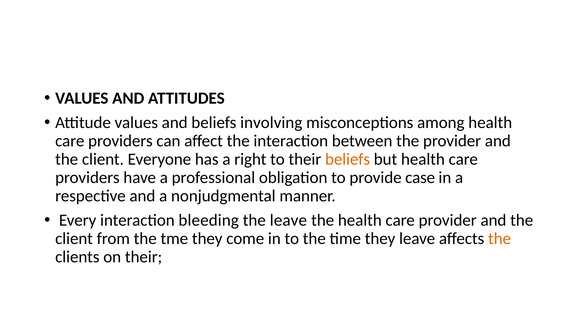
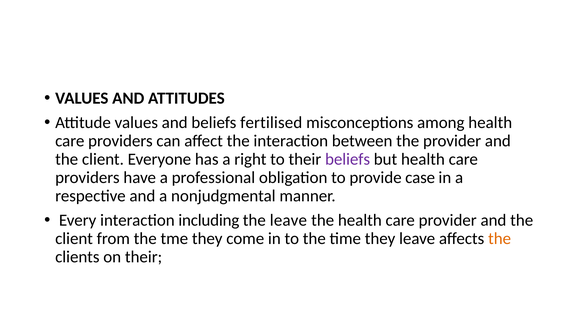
involving: involving -> fertilised (271, 123)
beliefs colour: orange -> purple (348, 159)
bleeding: bleeding -> including (209, 220)
